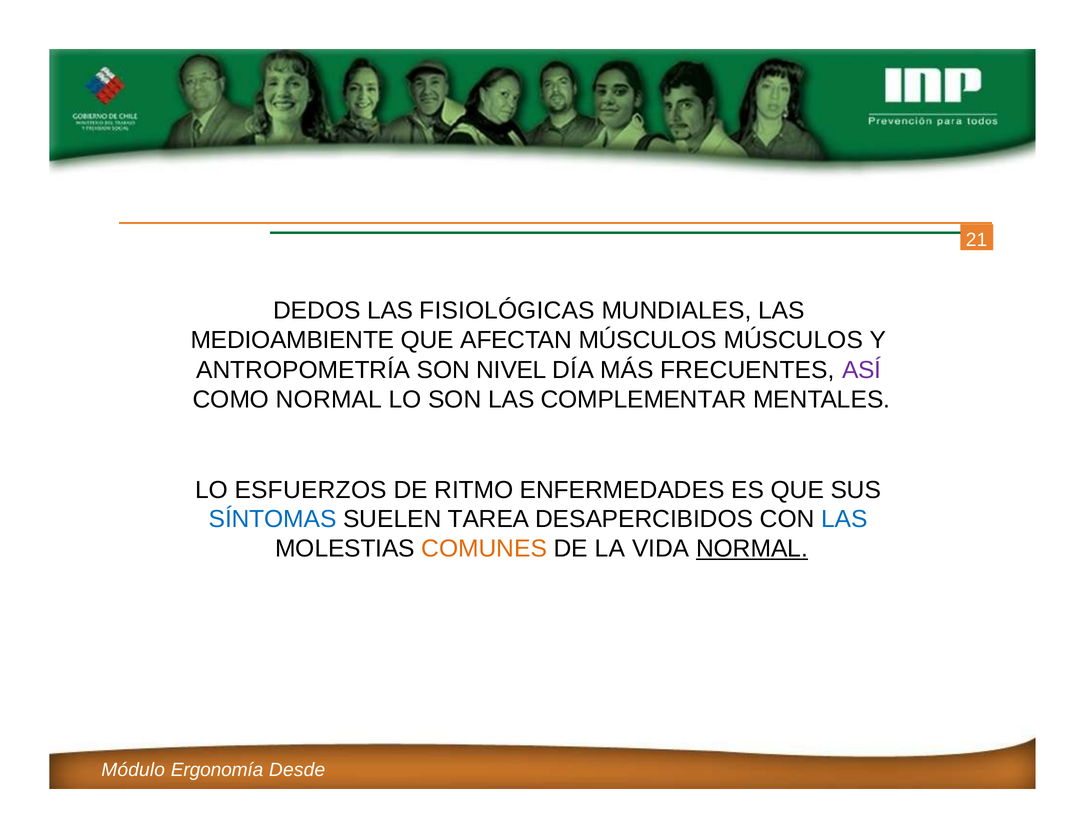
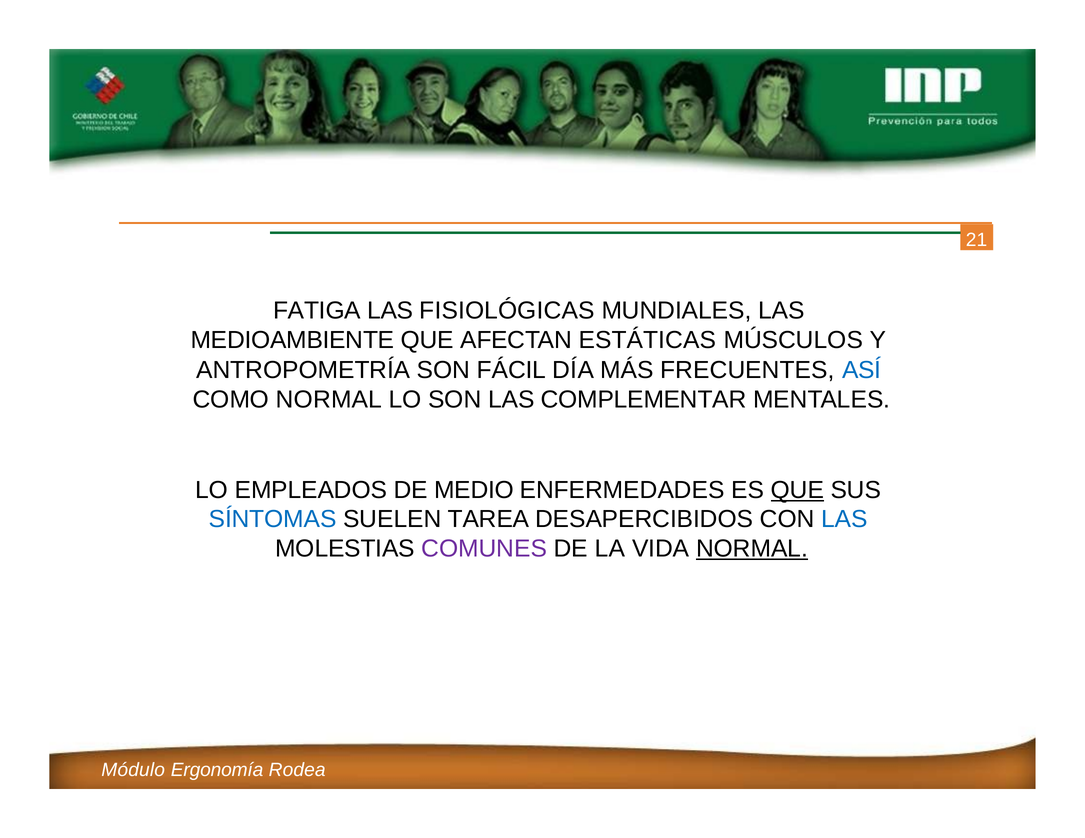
DEDOS: DEDOS -> FATIGA (317, 311)
AFECTAN MÚSCULOS: MÚSCULOS -> ESTÁTICAS (647, 341)
NIVEL: NIVEL -> FÁCIL (511, 370)
ASÍ colour: purple -> blue (862, 370)
ESFUERZOS: ESFUERZOS -> EMPLEADOS (311, 490)
RITMO: RITMO -> MEDIO (474, 490)
QUE underline: none -> present (797, 490)
COMUNES colour: orange -> purple (484, 549)
Desde: Desde -> Rodea (297, 770)
